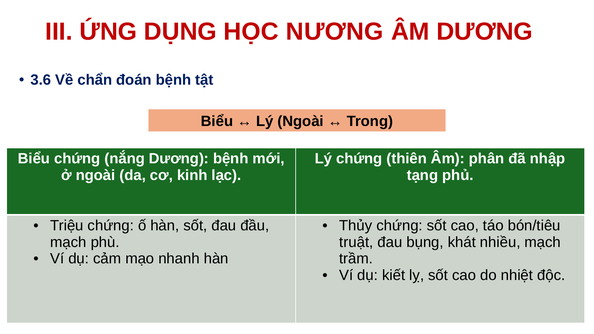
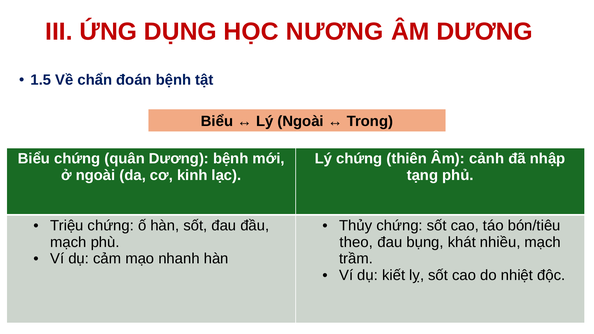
3.6: 3.6 -> 1.5 (41, 80)
nắng: nắng -> quân (125, 159)
phân: phân -> cảnh (487, 159)
truật: truật -> theo (356, 242)
